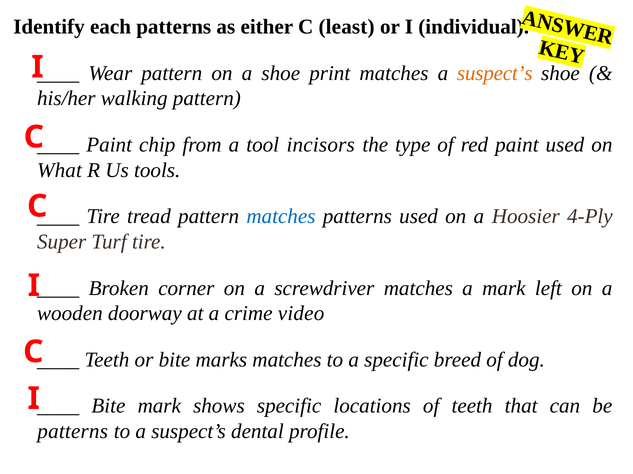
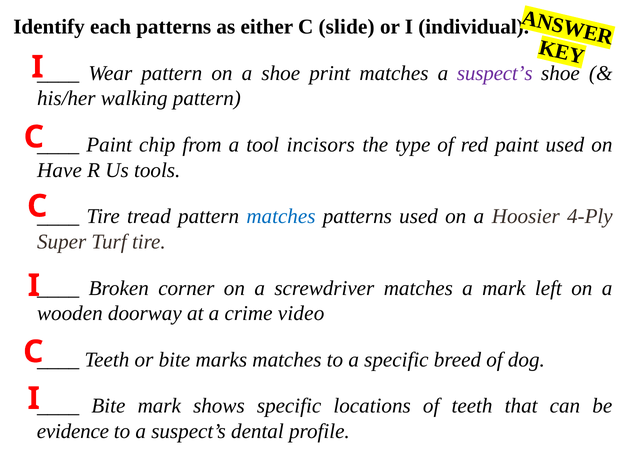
least: least -> slide (347, 27)
suspect’s colour: orange -> purple (495, 73)
What: What -> Have (59, 170)
patterns: patterns -> evidence (73, 432)
